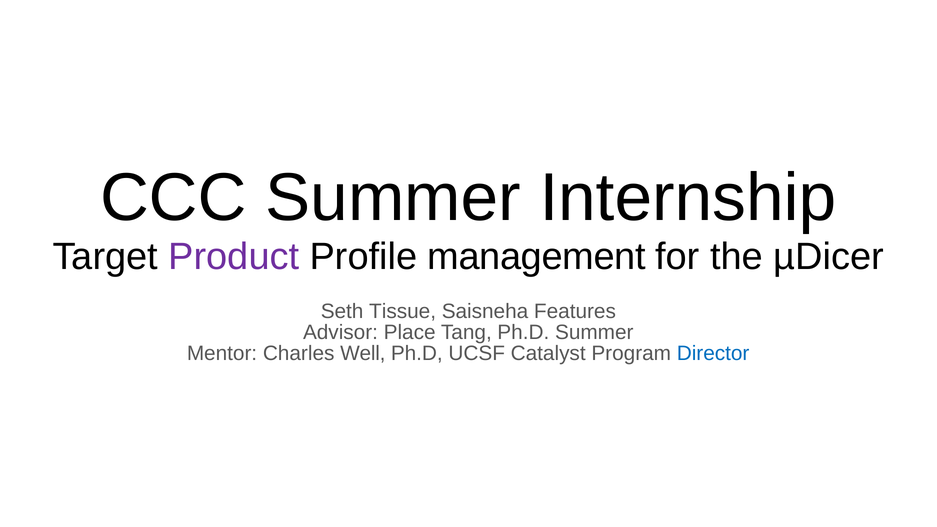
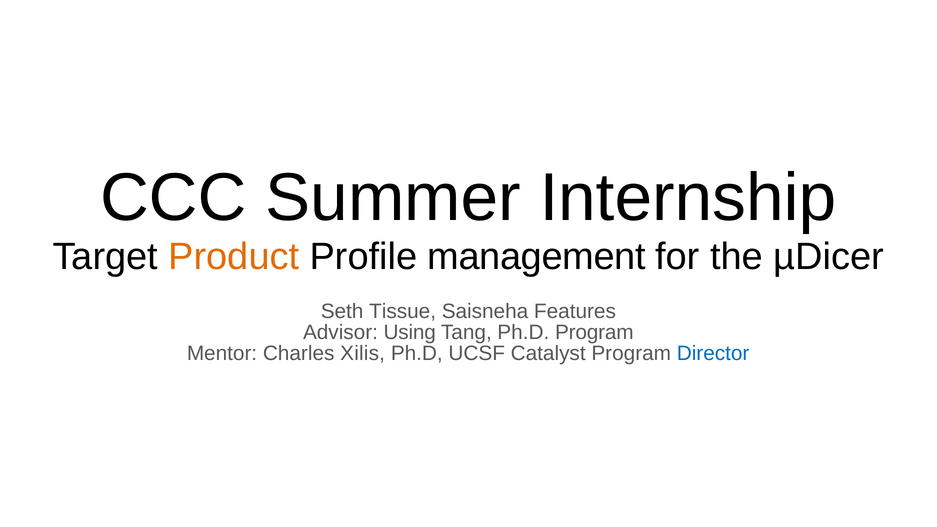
Product colour: purple -> orange (234, 257)
Place: Place -> Using (410, 332)
Ph.D Summer: Summer -> Program (594, 332)
Well: Well -> Xilis (363, 353)
